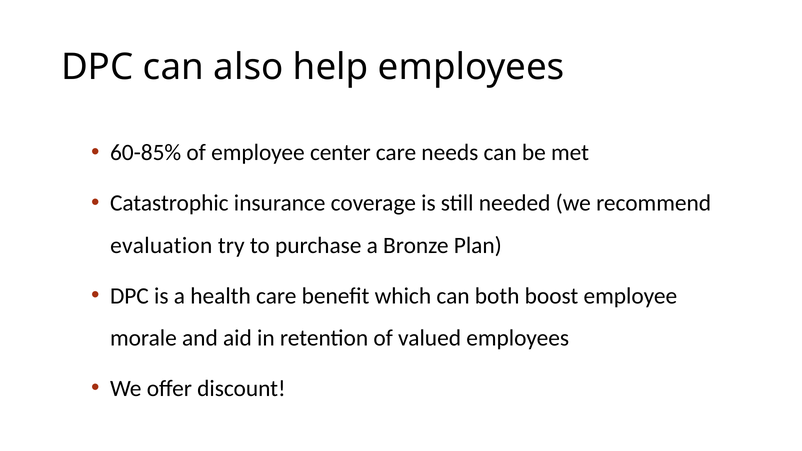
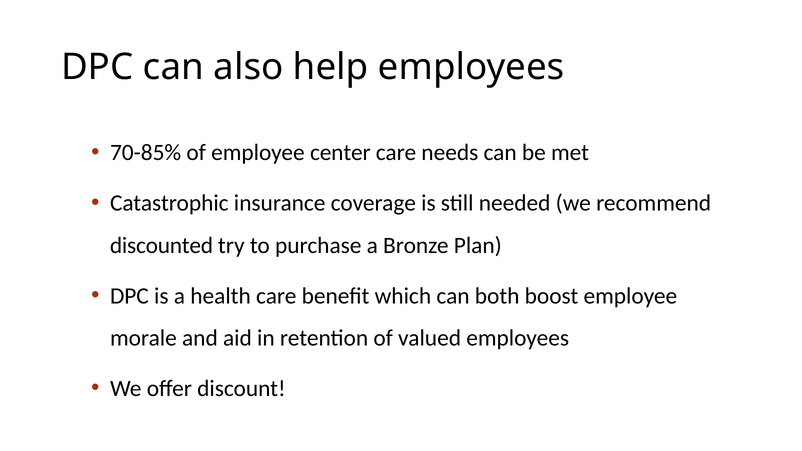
60-85%: 60-85% -> 70-85% (146, 153)
evaluation: evaluation -> discounted (162, 245)
